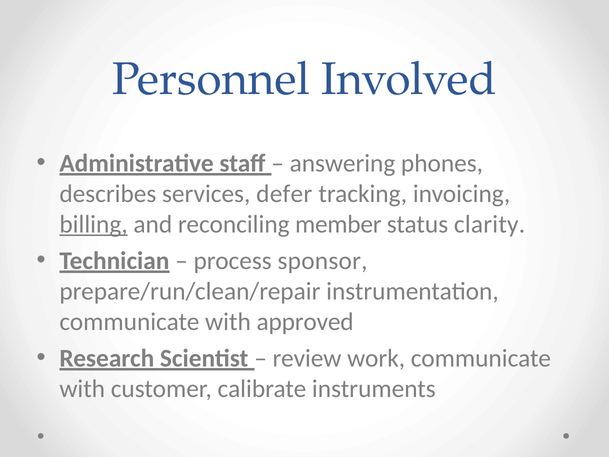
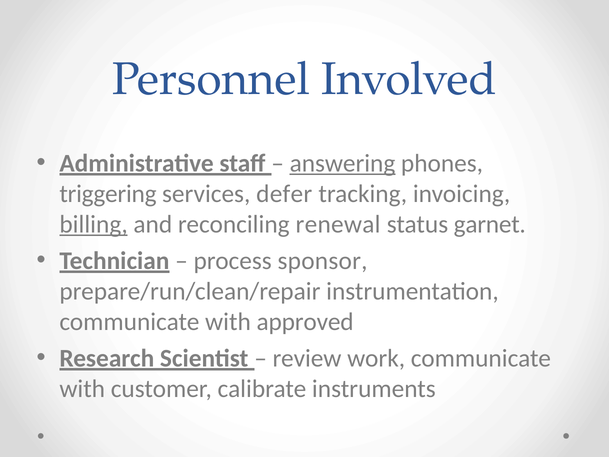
answering underline: none -> present (342, 163)
describes: describes -> triggering (108, 194)
member: member -> renewal (338, 224)
clarity: clarity -> garnet (490, 224)
